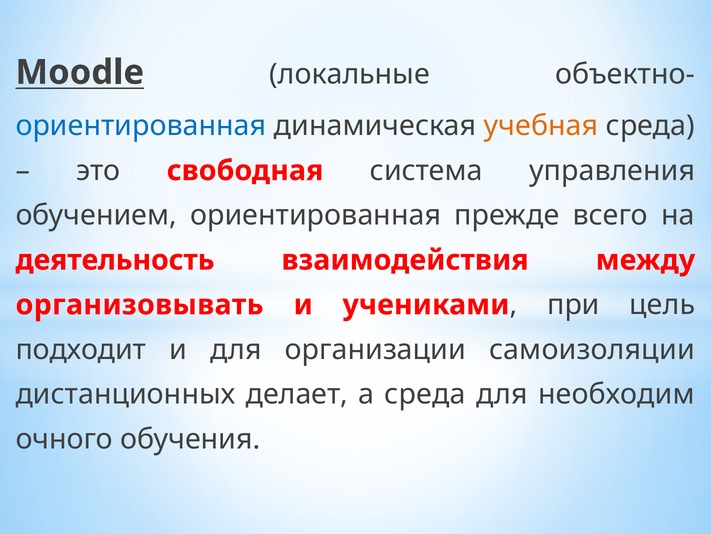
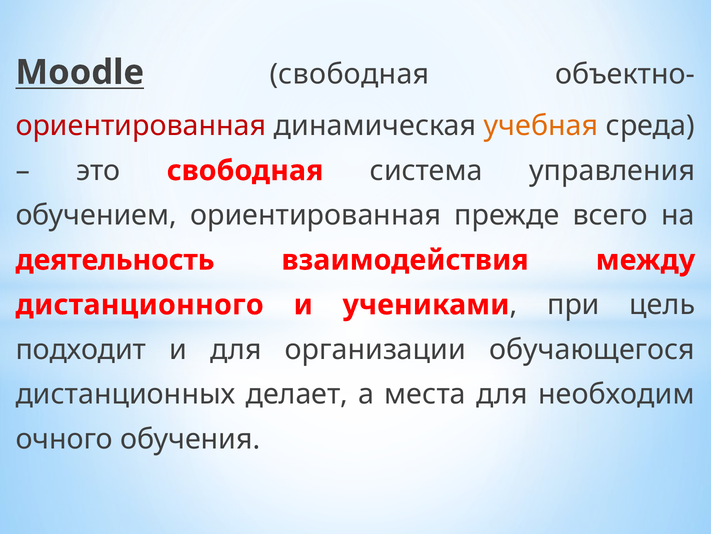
Moodle локальные: локальные -> свободная (349, 74)
ориентированная colour: blue -> red (141, 126)
организовывать: организовывать -> дистанционного (140, 304)
самоизоляции: самоизоляции -> обучающегося (592, 349)
а среда: среда -> места (425, 394)
